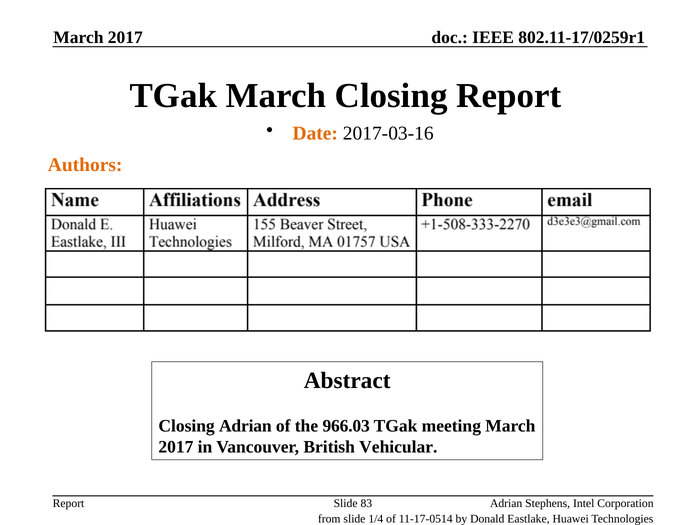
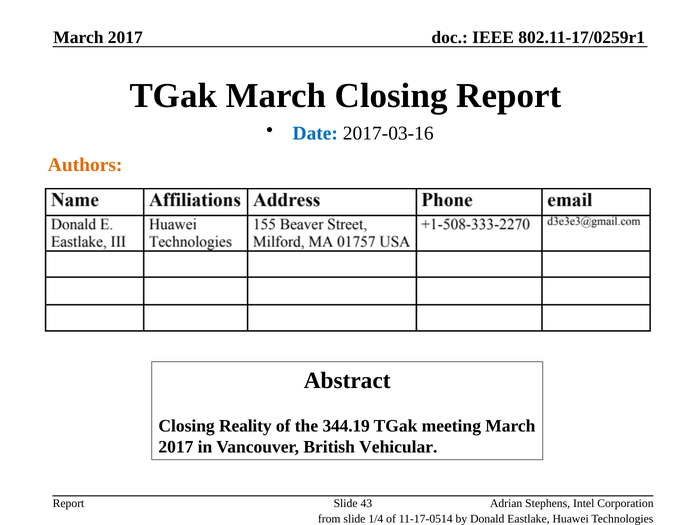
Date colour: orange -> blue (315, 133)
Closing Adrian: Adrian -> Reality (245, 426)
966.03: 966.03 -> 344.19 (346, 426)
83: 83 -> 43 (366, 504)
